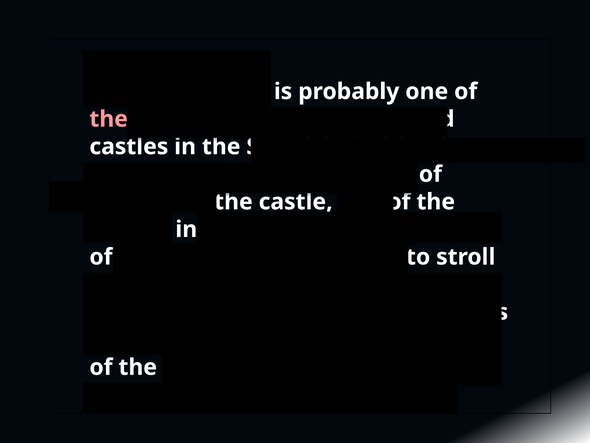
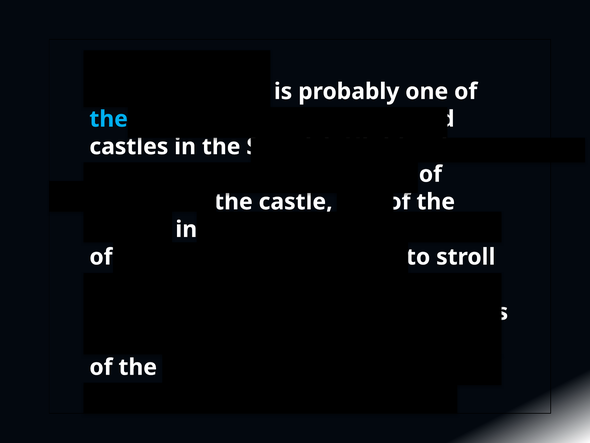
the colour: pink -> light blue (109, 119)
